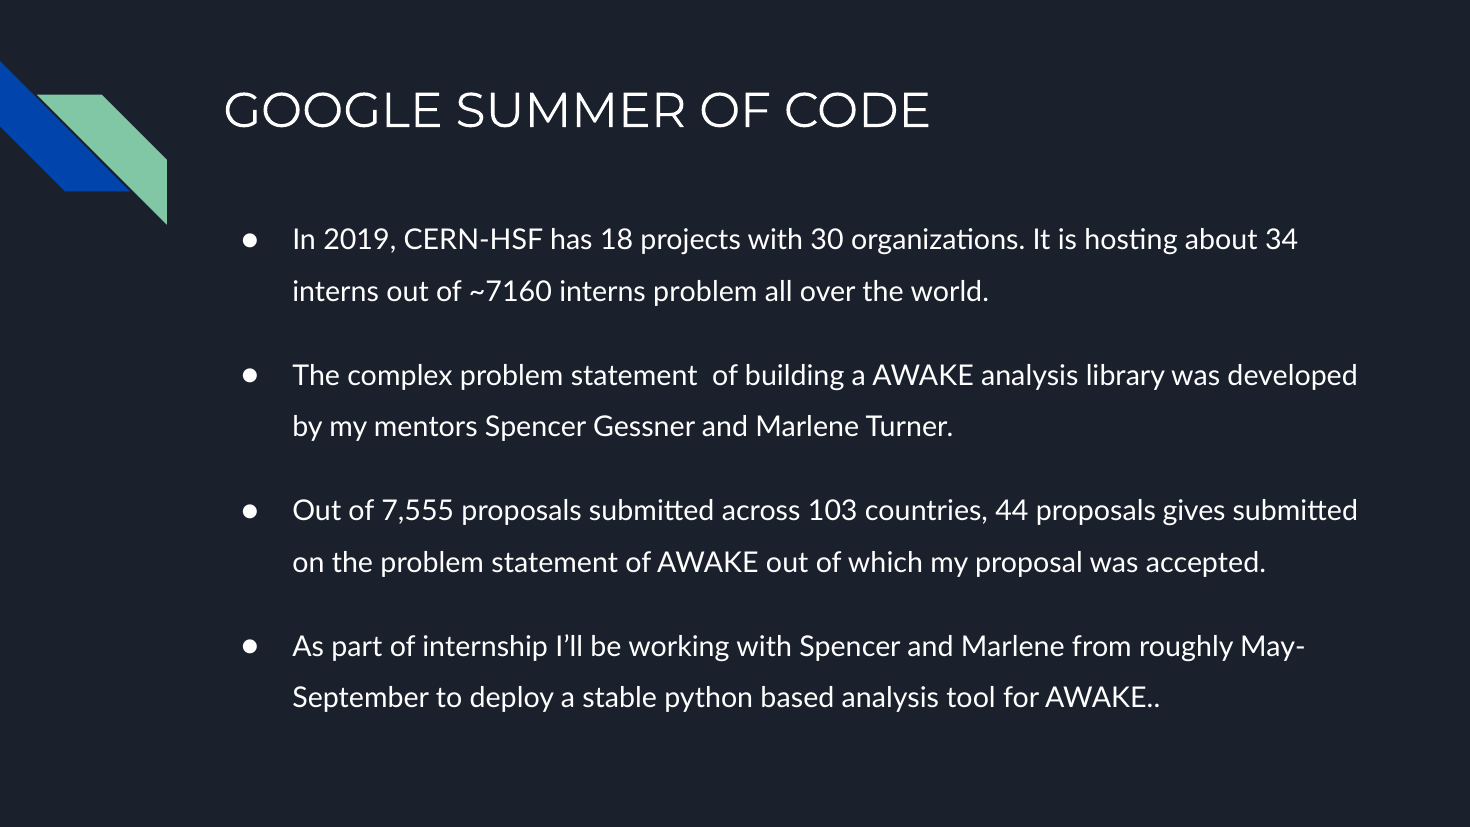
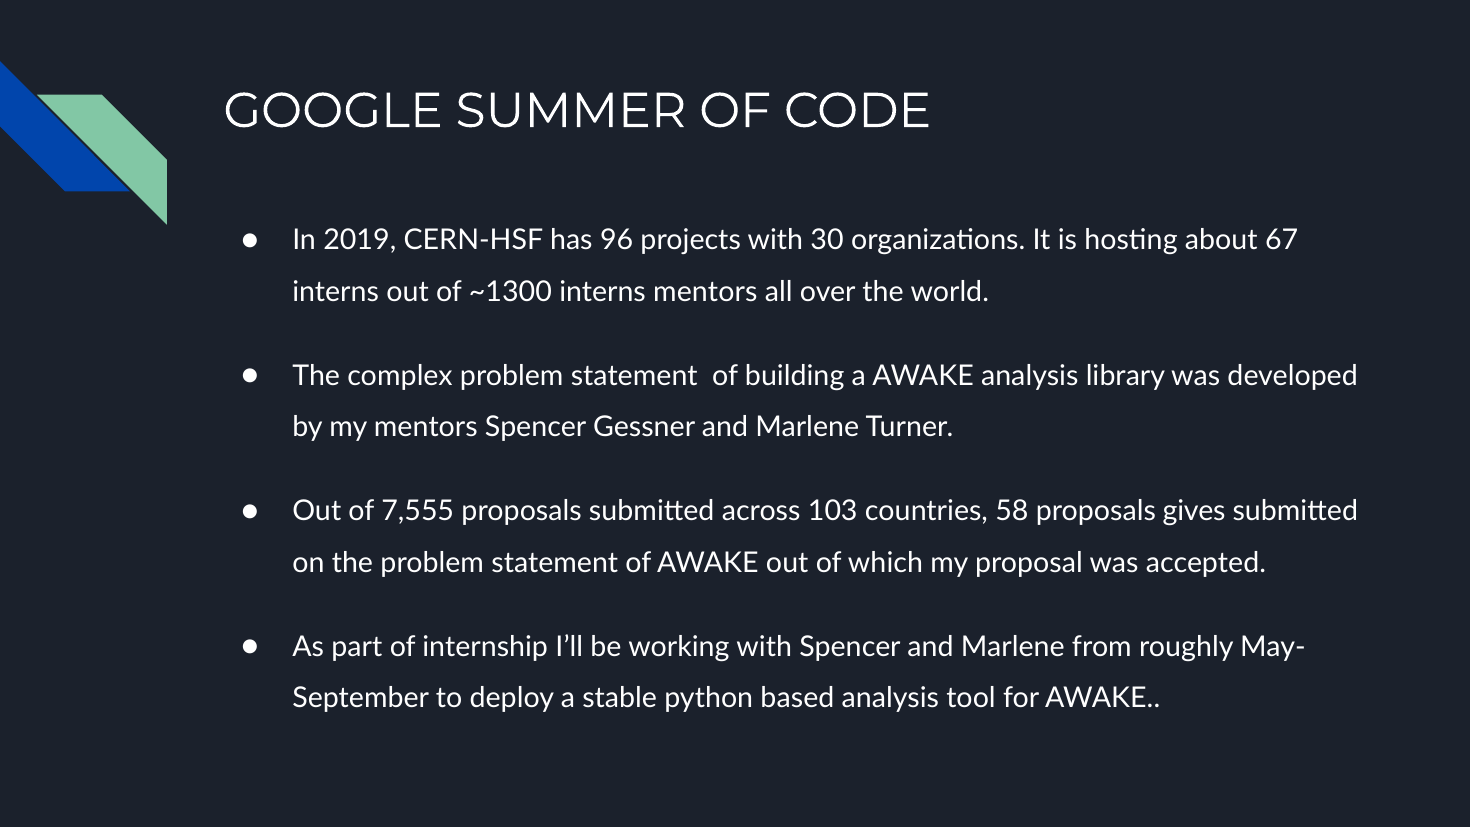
18: 18 -> 96 (617, 240)
34: 34 -> 67 (1282, 240)
~7160: ~7160 -> ~1300 (510, 292)
interns problem: problem -> mentors (705, 292)
44: 44 -> 58 (1012, 511)
